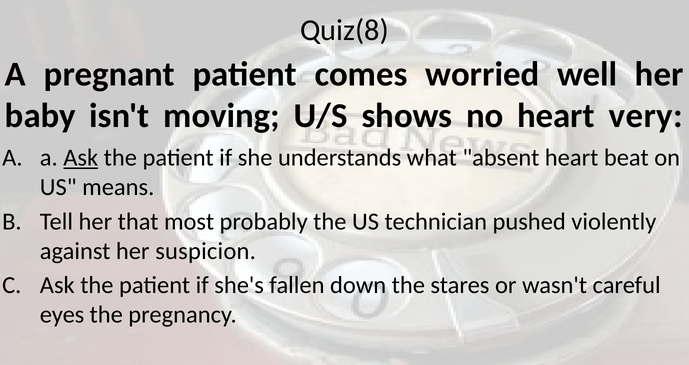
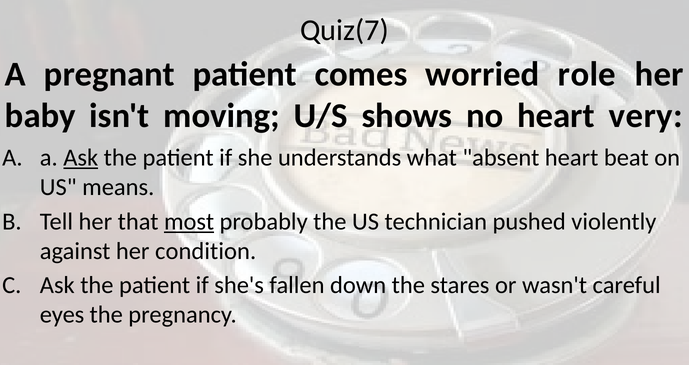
Quiz(8: Quiz(8 -> Quiz(7 (344, 30)
well: well -> role (587, 74)
most underline: none -> present (189, 222)
suspicion: suspicion -> condition (206, 251)
